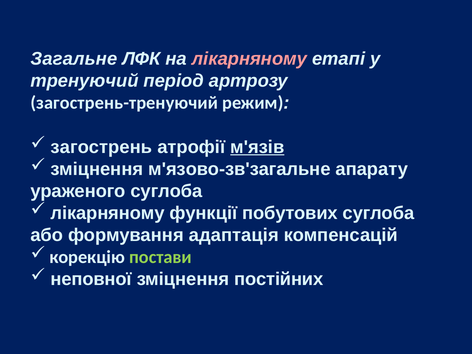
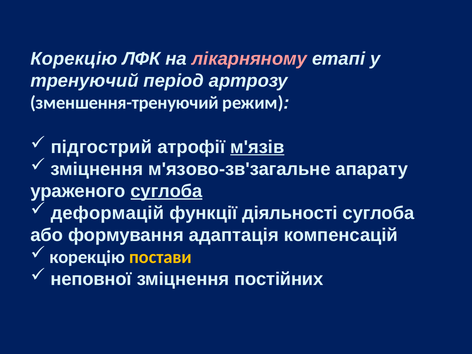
Загальне: Загальне -> Корекцію (74, 59)
загострень-тренуючий: загострень-тренуючий -> зменшення-тренуючий (124, 103)
загострень: загострень -> підгострий (101, 147)
суглоба underline: none -> present (166, 191)
лікарняному: лікарняному -> деформацій (107, 213)
побутових: побутових -> діяльності (290, 213)
постави colour: light green -> yellow (160, 257)
